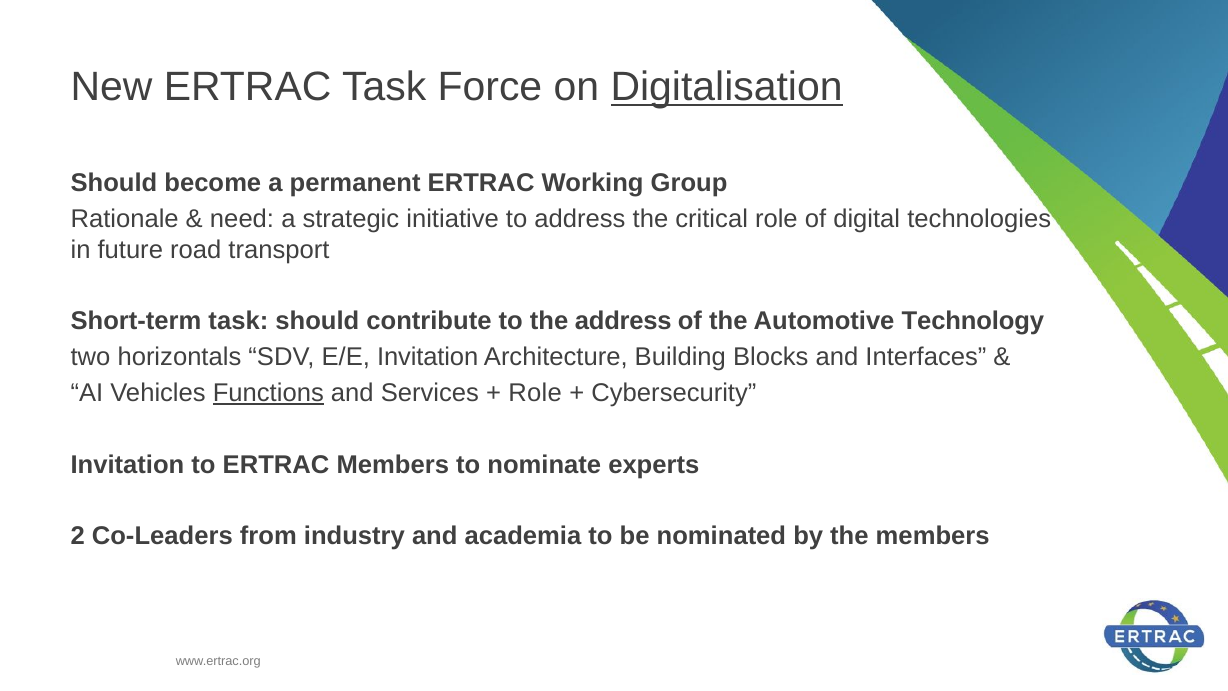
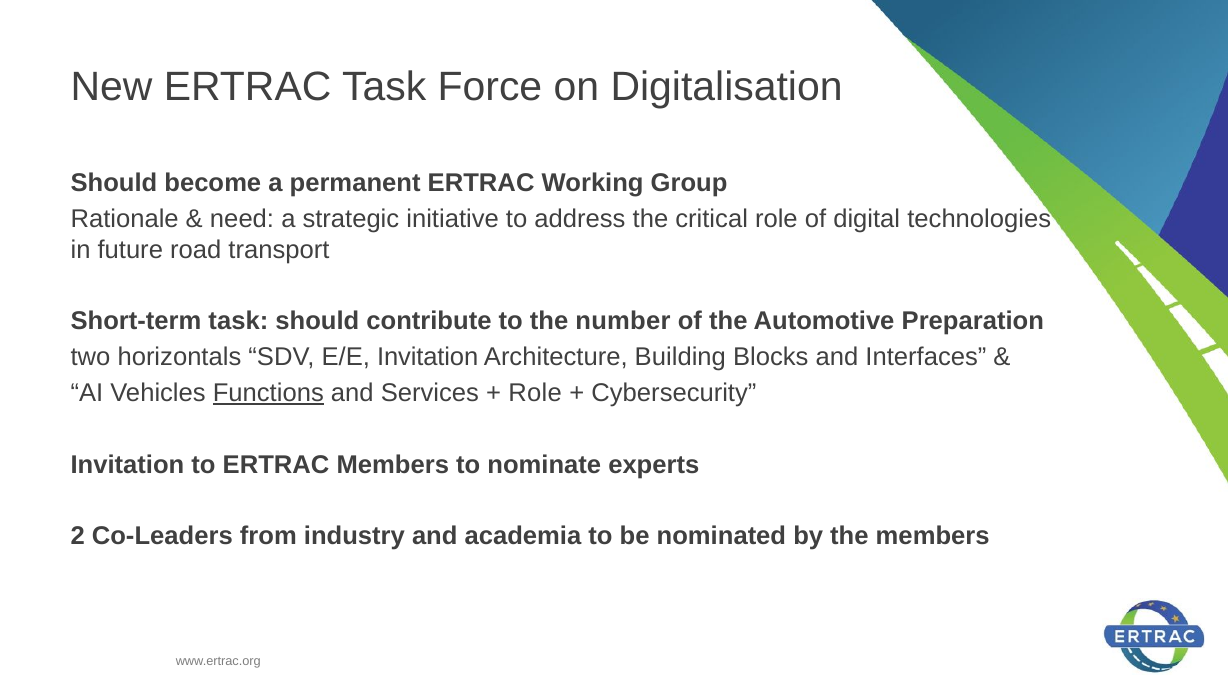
Digitalisation underline: present -> none (727, 87)
the address: address -> number (623, 321)
Technology: Technology -> Preparation (973, 321)
